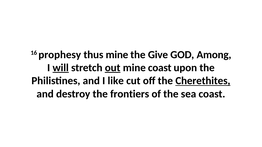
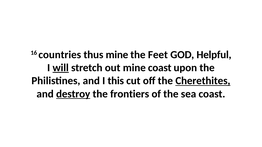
prophesy: prophesy -> countries (60, 55)
Give: Give -> Feet (158, 55)
Among: Among -> Helpful (214, 55)
out underline: present -> none (113, 68)
like: like -> this (116, 81)
destroy underline: none -> present (73, 94)
